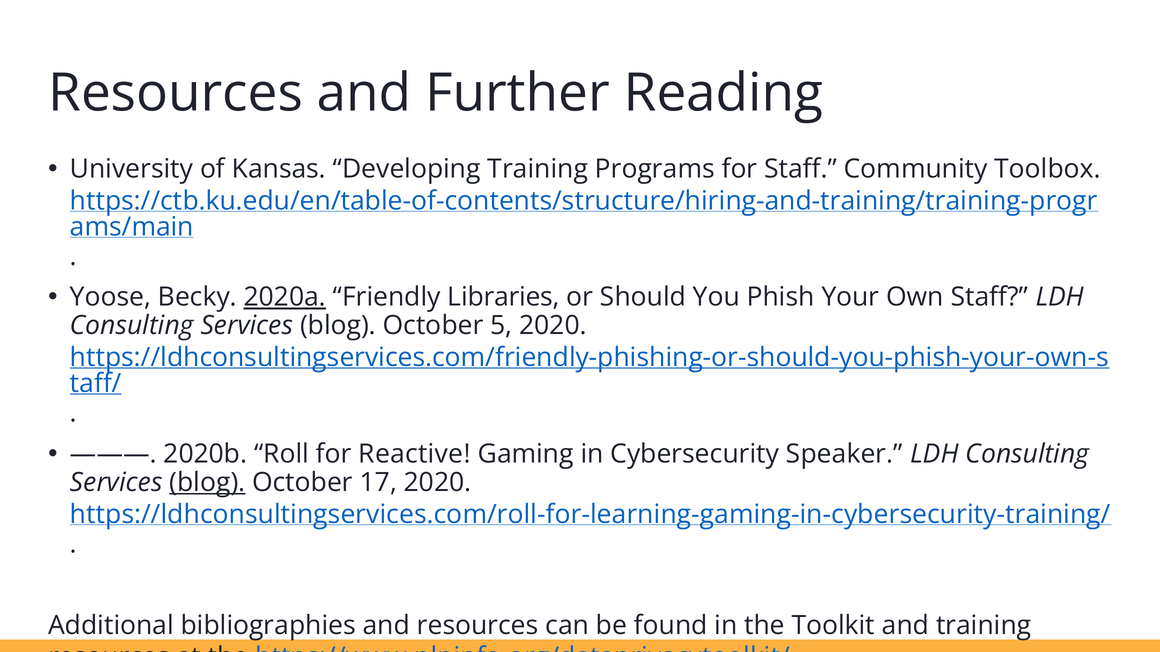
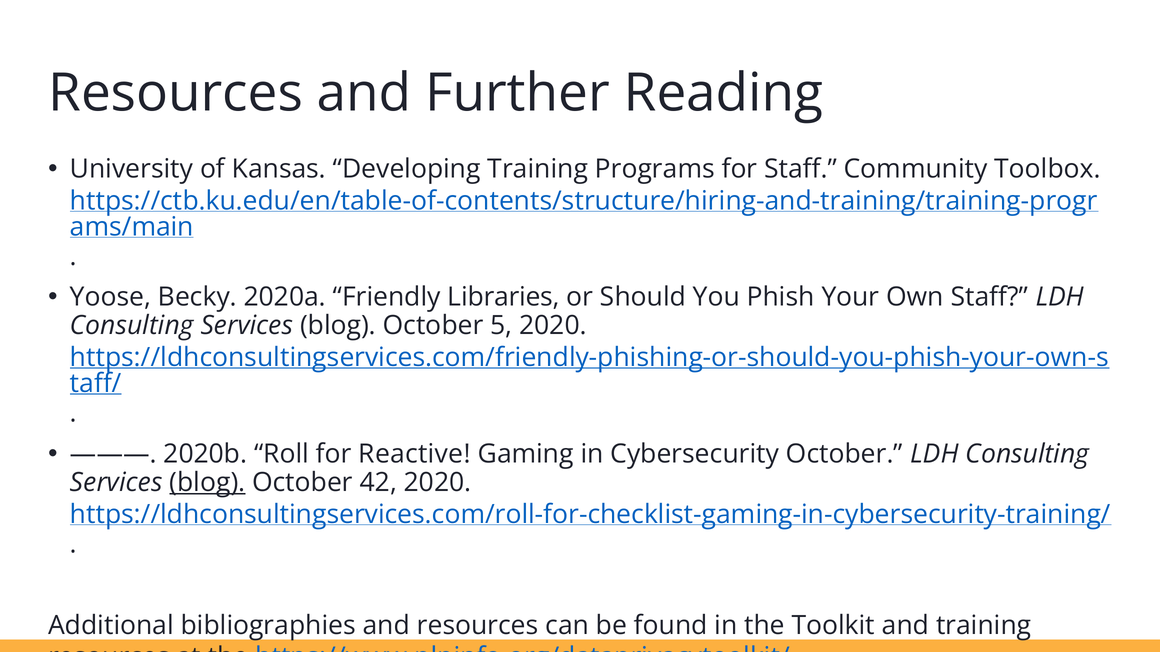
2020a underline: present -> none (285, 297)
Cybersecurity Speaker: Speaker -> October (844, 454)
17: 17 -> 42 (378, 483)
https://ldhconsultingservices.com/roll-for-learning-gaming-in-cybersecurity-training/: https://ldhconsultingservices.com/roll-for-learning-gaming-in-cybersecurity-training/ -> https://ldhconsultingservices.com/roll-for-checklist-gaming-in-cybersecurity-training/ (590, 515)
